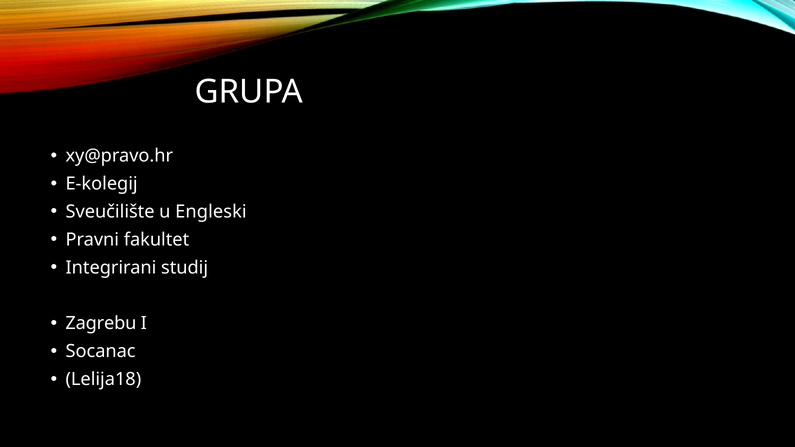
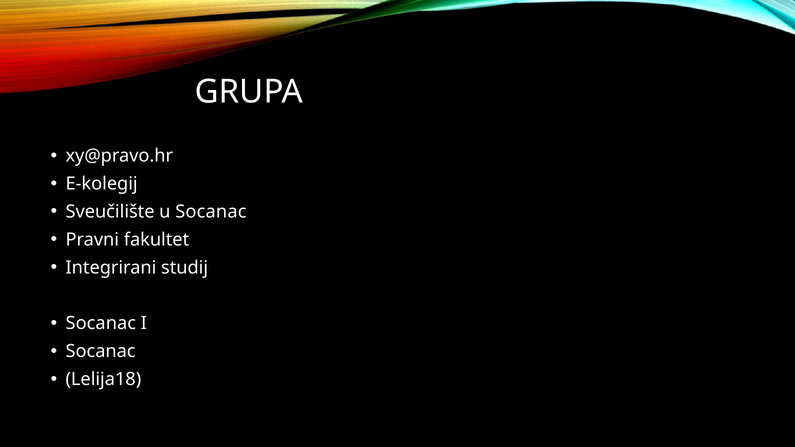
u Engleski: Engleski -> Socanac (211, 212)
Zagrebu: Zagrebu -> Socanac (101, 324)
